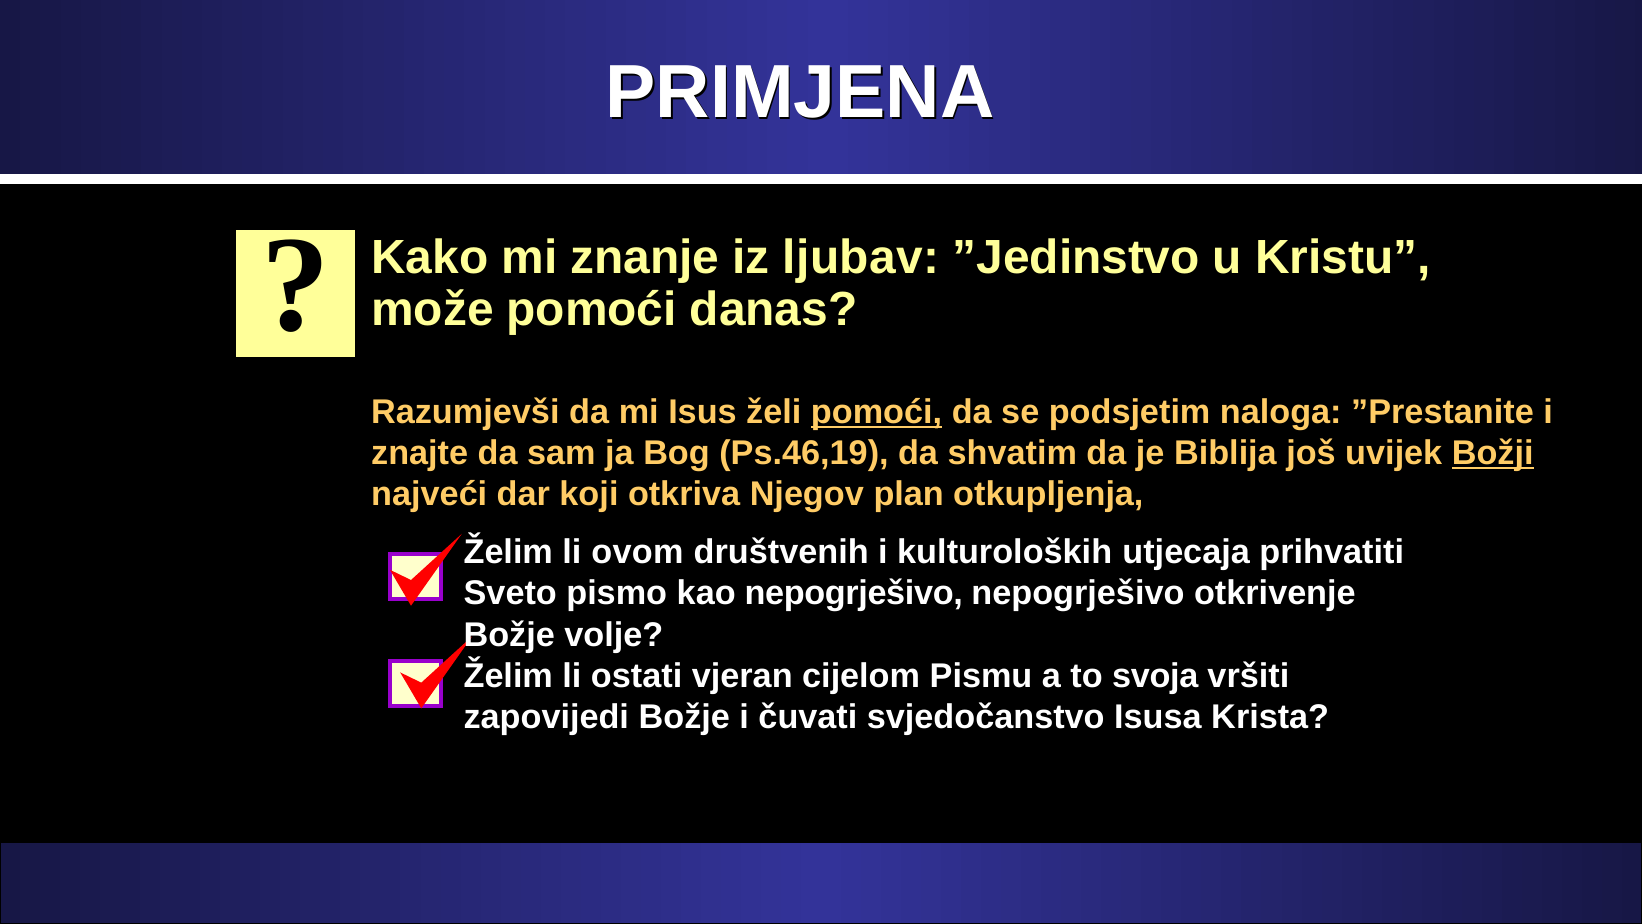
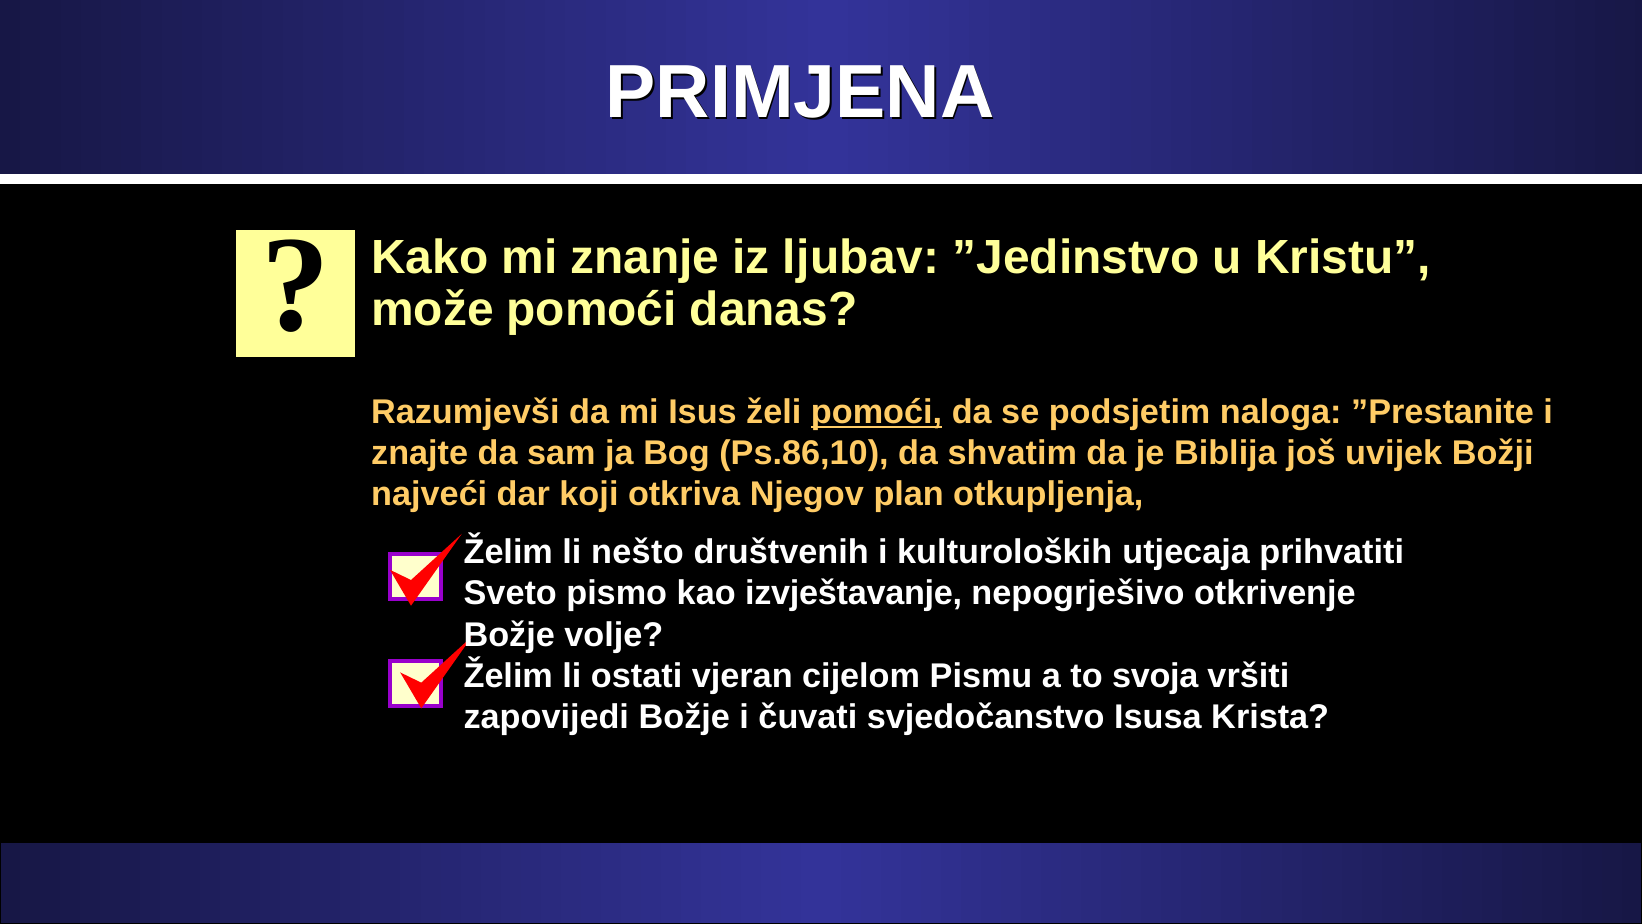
Ps.46,19: Ps.46,19 -> Ps.86,10 (804, 453)
Božji underline: present -> none (1493, 453)
ovom: ovom -> nešto (637, 552)
kao nepogrješivo: nepogrješivo -> izvještavanje (854, 593)
